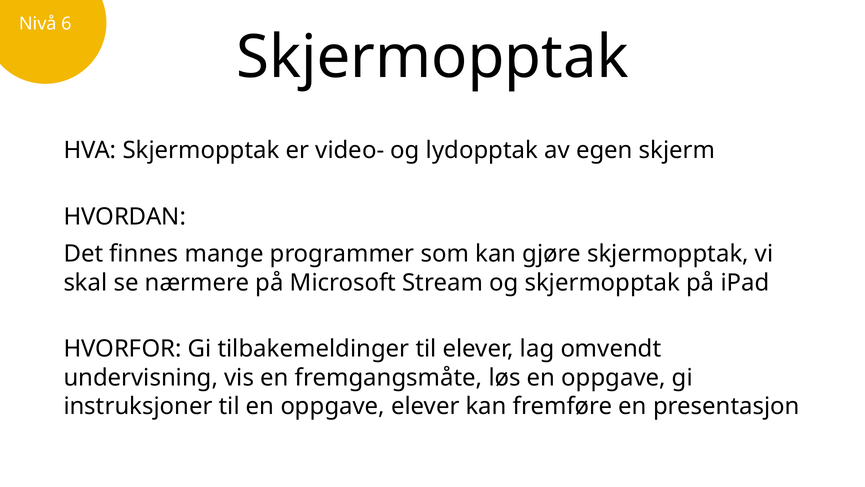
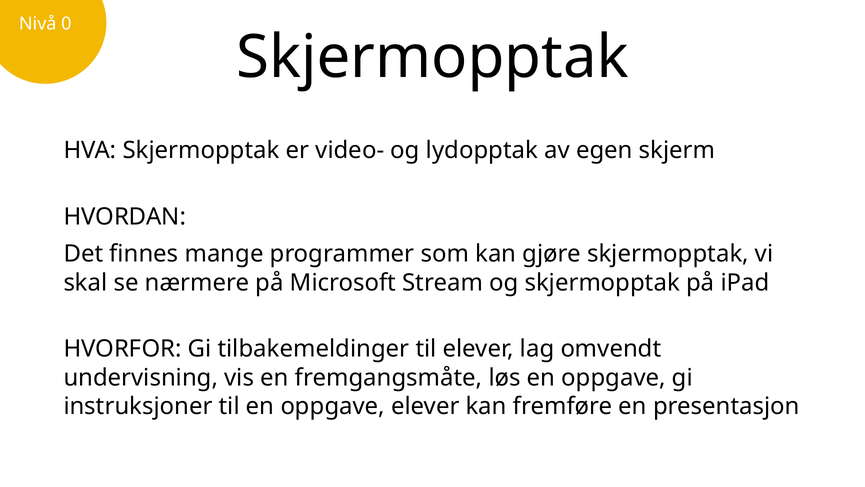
6: 6 -> 0 (66, 24)
